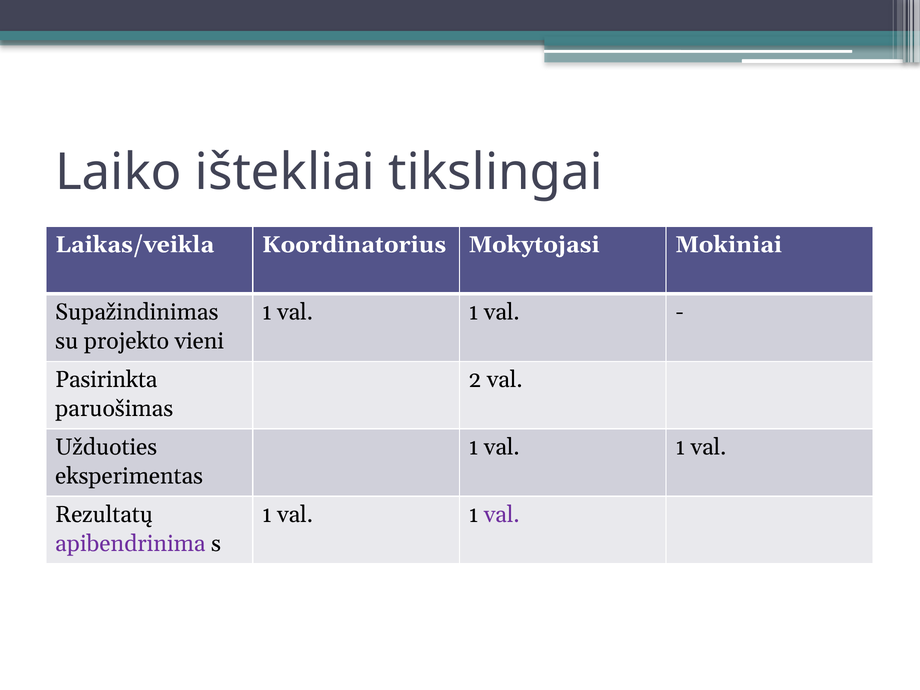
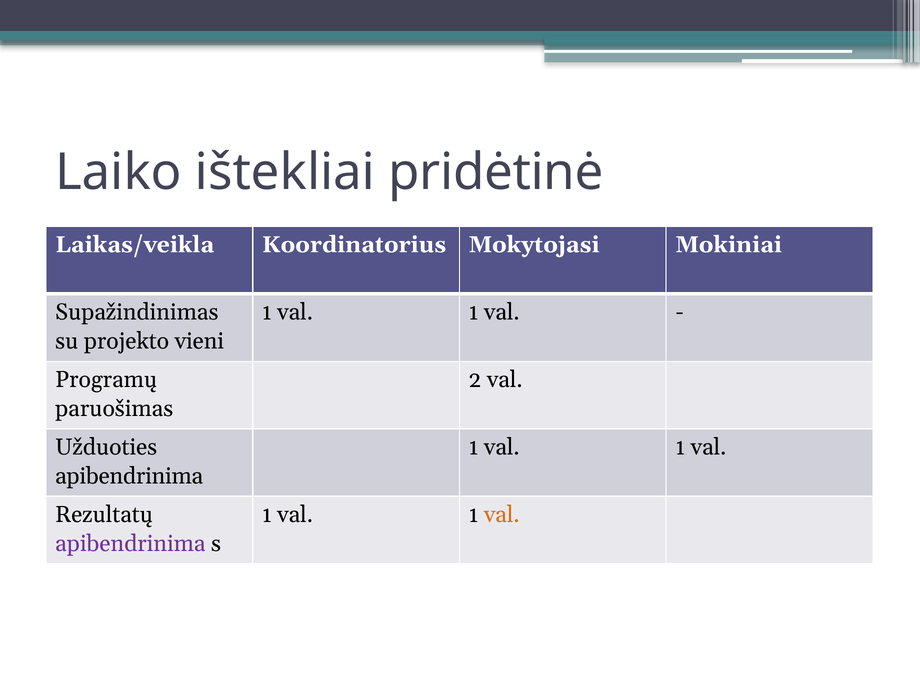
tikslingai: tikslingai -> pridėtinė (496, 172)
Pasirinkta: Pasirinkta -> Programų (106, 380)
eksperimentas: eksperimentas -> apibendrinima (129, 476)
val colour: purple -> orange (502, 515)
